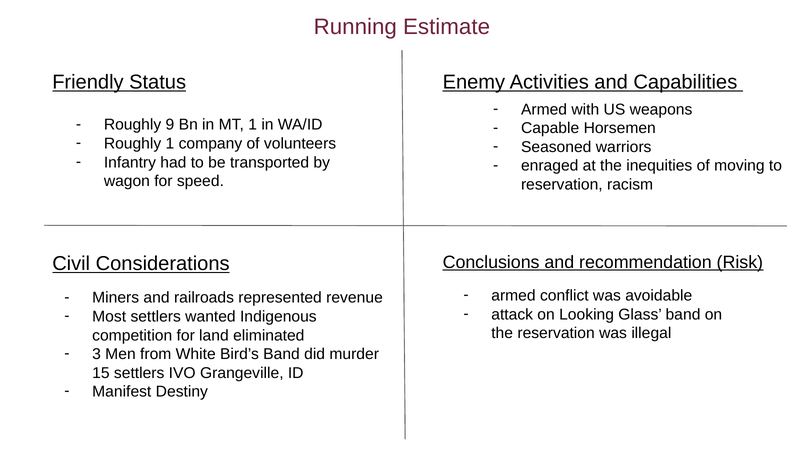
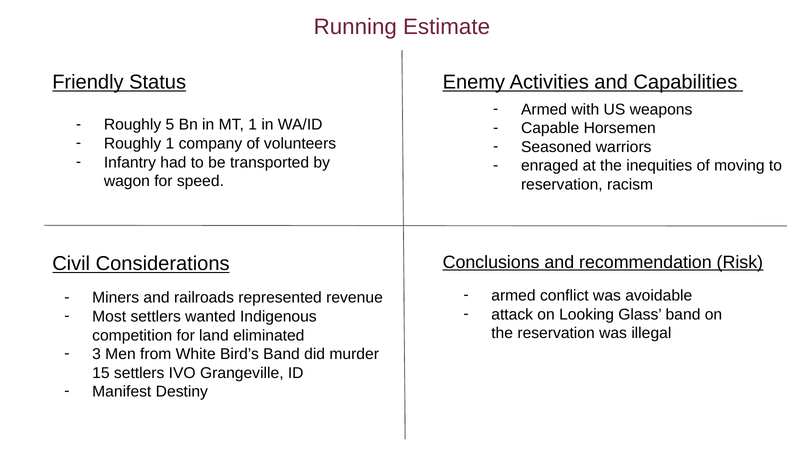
9: 9 -> 5 (170, 125)
